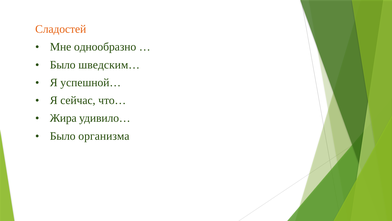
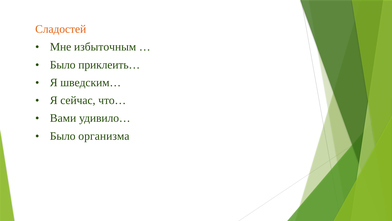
однообразно: однообразно -> избыточным (105, 47)
шведским…: шведским… -> приклеить… (109, 65)
успешной…: успешной… -> шведским… (91, 82)
Жира: Жира -> Вами (63, 118)
